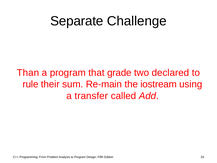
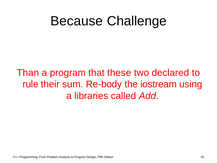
Separate: Separate -> Because (77, 21)
grade: grade -> these (119, 73)
Re-main: Re-main -> Re-body (104, 84)
transfer: transfer -> libraries (91, 96)
